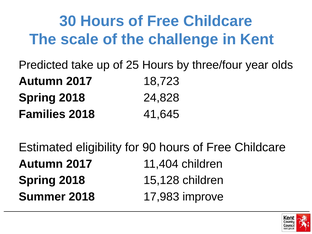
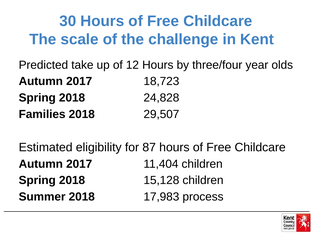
25: 25 -> 12 (132, 65)
41,645: 41,645 -> 29,507 (161, 114)
90: 90 -> 87 (149, 147)
improve: improve -> process (203, 197)
